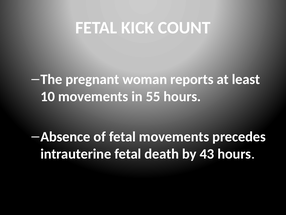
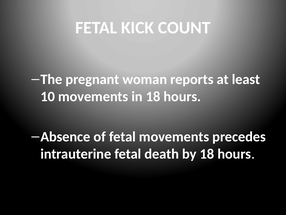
in 55: 55 -> 18 (153, 96)
by 43: 43 -> 18 (207, 154)
